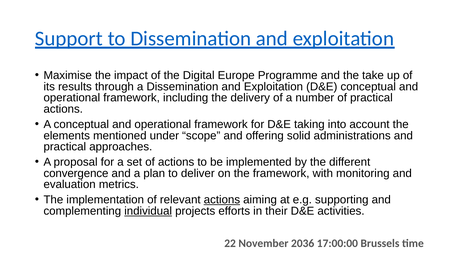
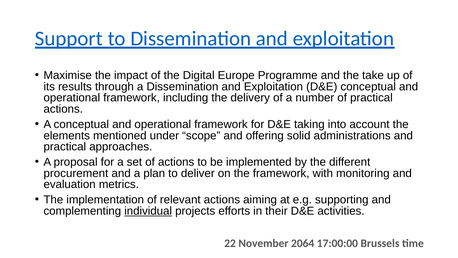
convergence: convergence -> procurement (76, 173)
actions underline: present -> none (222, 200)
2036: 2036 -> 2064 (303, 243)
